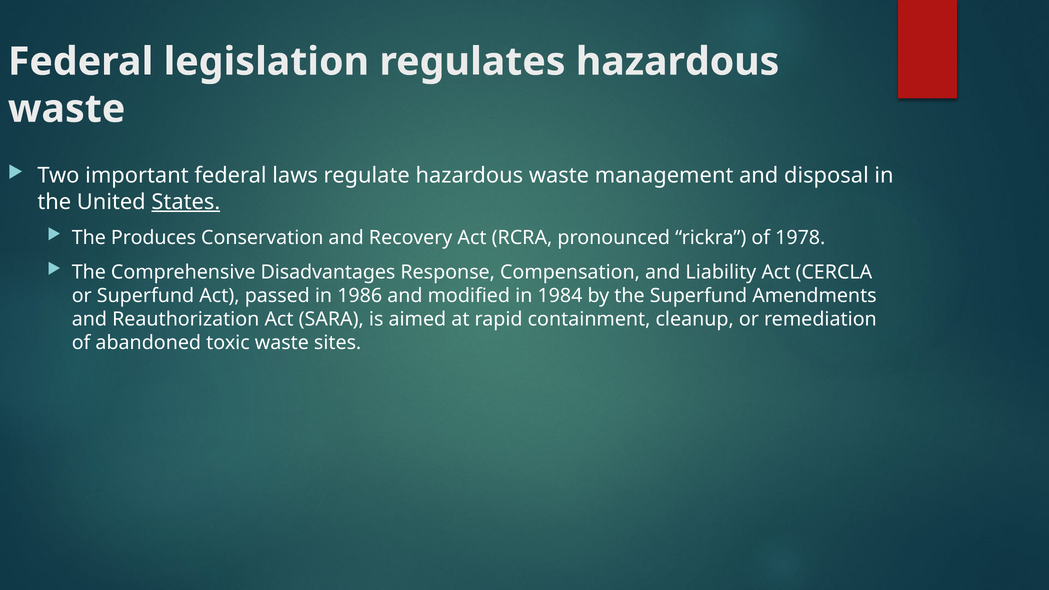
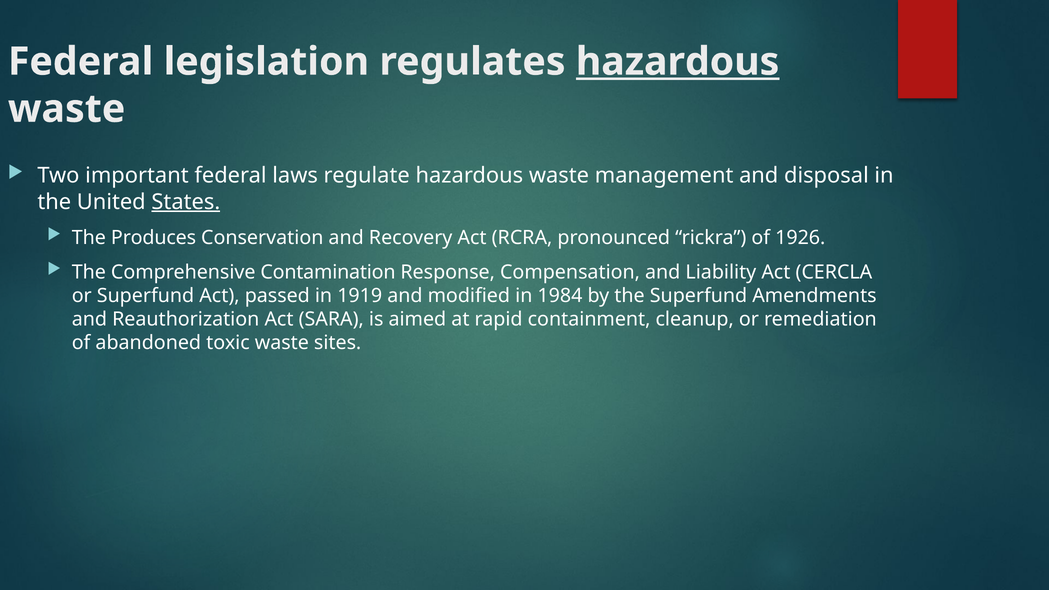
hazardous underline: none -> present (678, 62)
1978: 1978 -> 1926 (800, 238)
Disadvantages: Disadvantages -> Contamination (328, 272)
1986: 1986 -> 1919 (360, 296)
